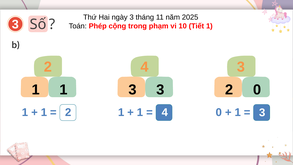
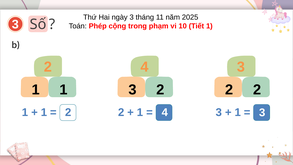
3 3: 3 -> 2 (160, 90)
0: 0 -> 2 (257, 90)
1: 1 -> 2 (121, 112)
0: 0 -> 3 (219, 112)
